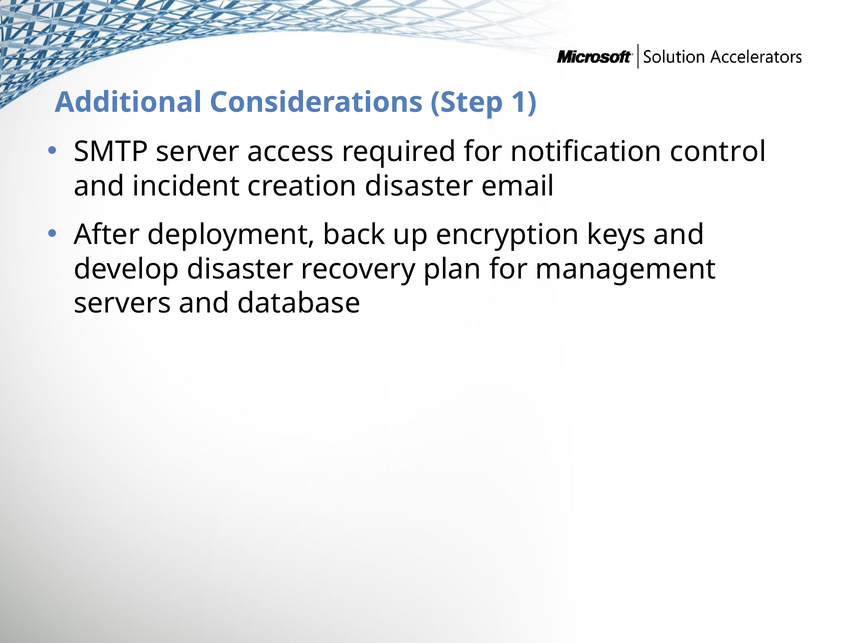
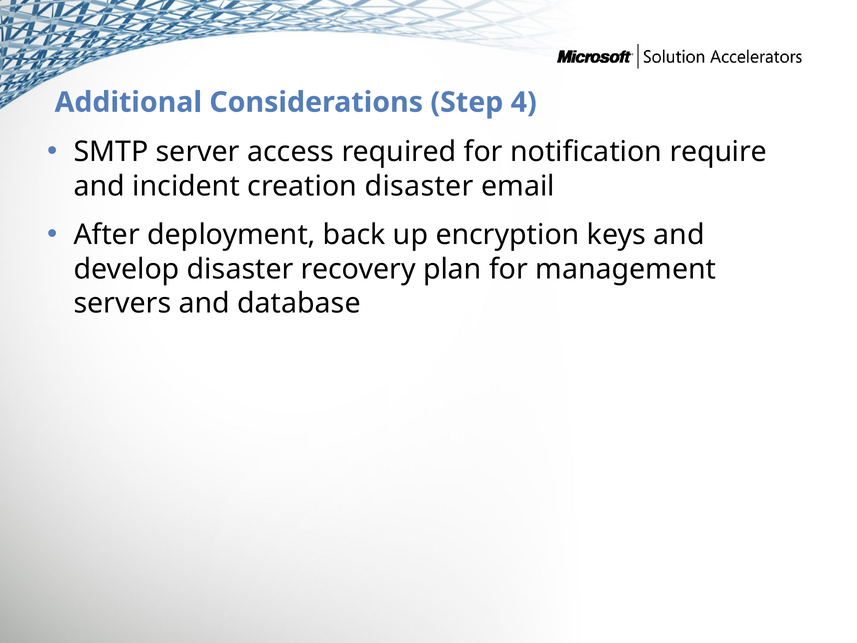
1: 1 -> 4 (524, 102)
control: control -> require (718, 152)
